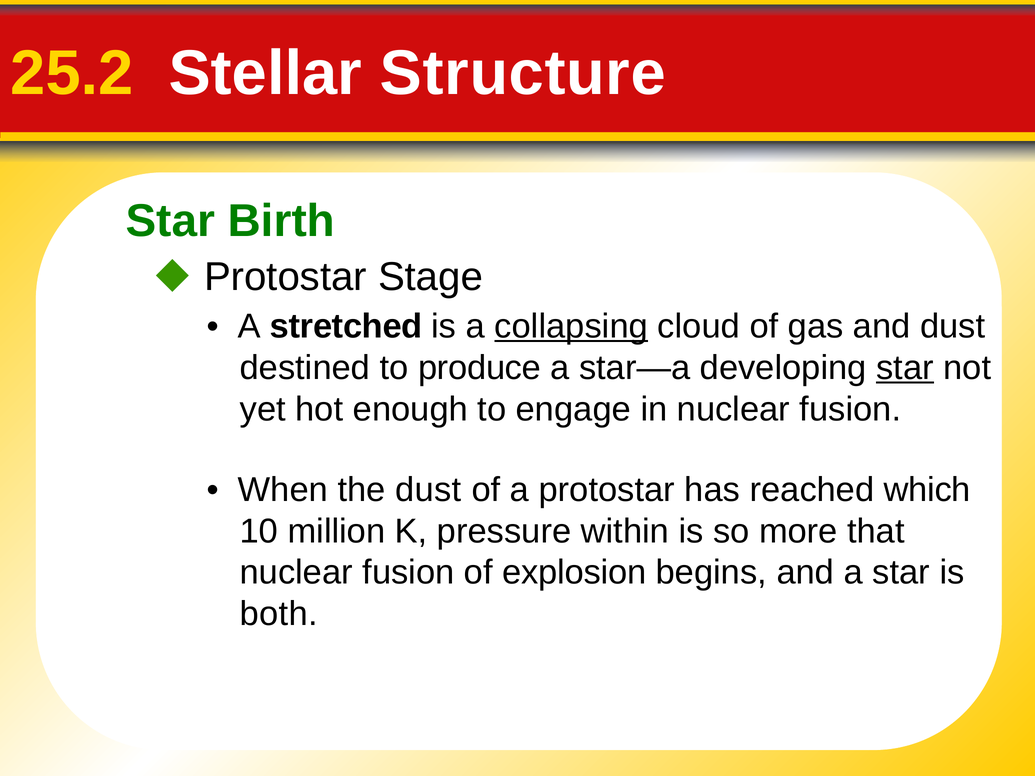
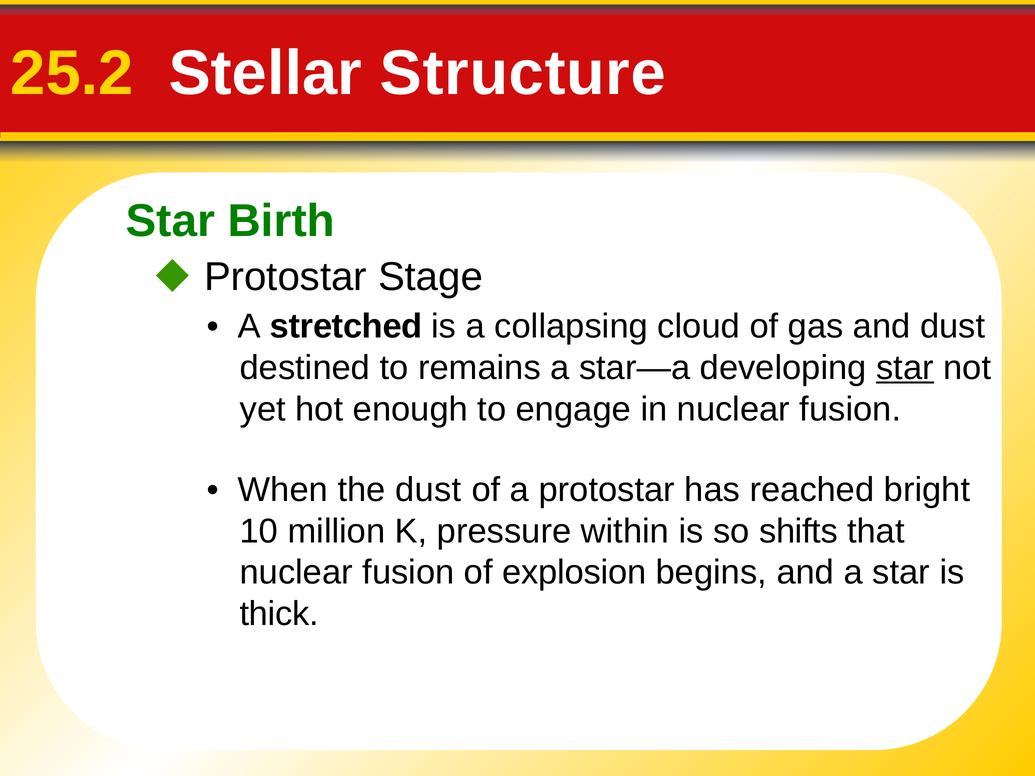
collapsing underline: present -> none (571, 326)
produce: produce -> remains (479, 368)
which: which -> bright (927, 490)
more: more -> shifts (799, 531)
both: both -> thick (279, 614)
